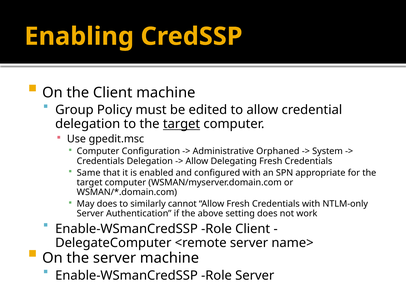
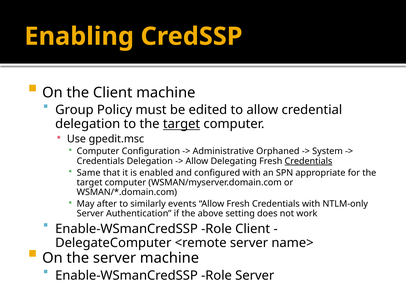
Credentials underline: none -> present (308, 161)
May does: does -> after (107, 204)
cannot: cannot -> events (182, 204)
